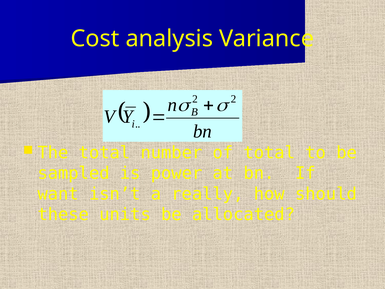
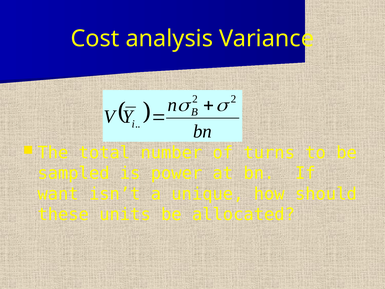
of total: total -> turns (269, 153)
really: really -> unique (208, 194)
